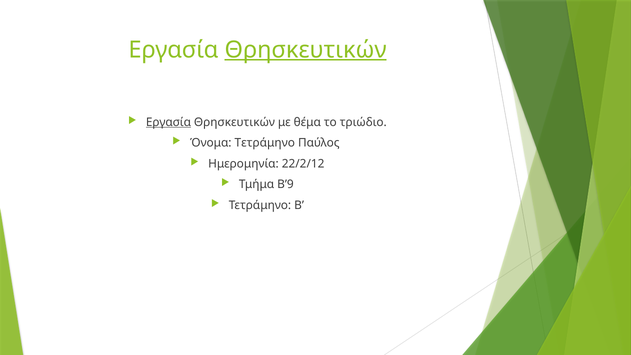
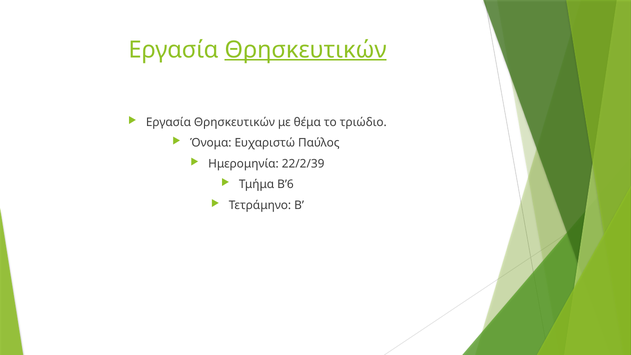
Εργασία underline: present -> none (168, 122)
Όνομα Τετράμηνο: Τετράμηνο -> Ευχαριστώ (265, 143)
22/2/12: 22/2/12 -> 22/2/39 (303, 164)
Β’9: Β’9 -> Β’6 (285, 184)
